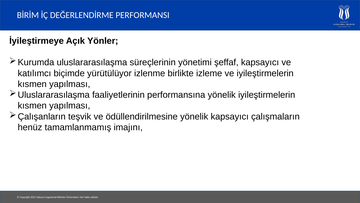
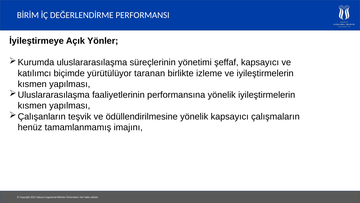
izlenme: izlenme -> taranan (150, 73)
